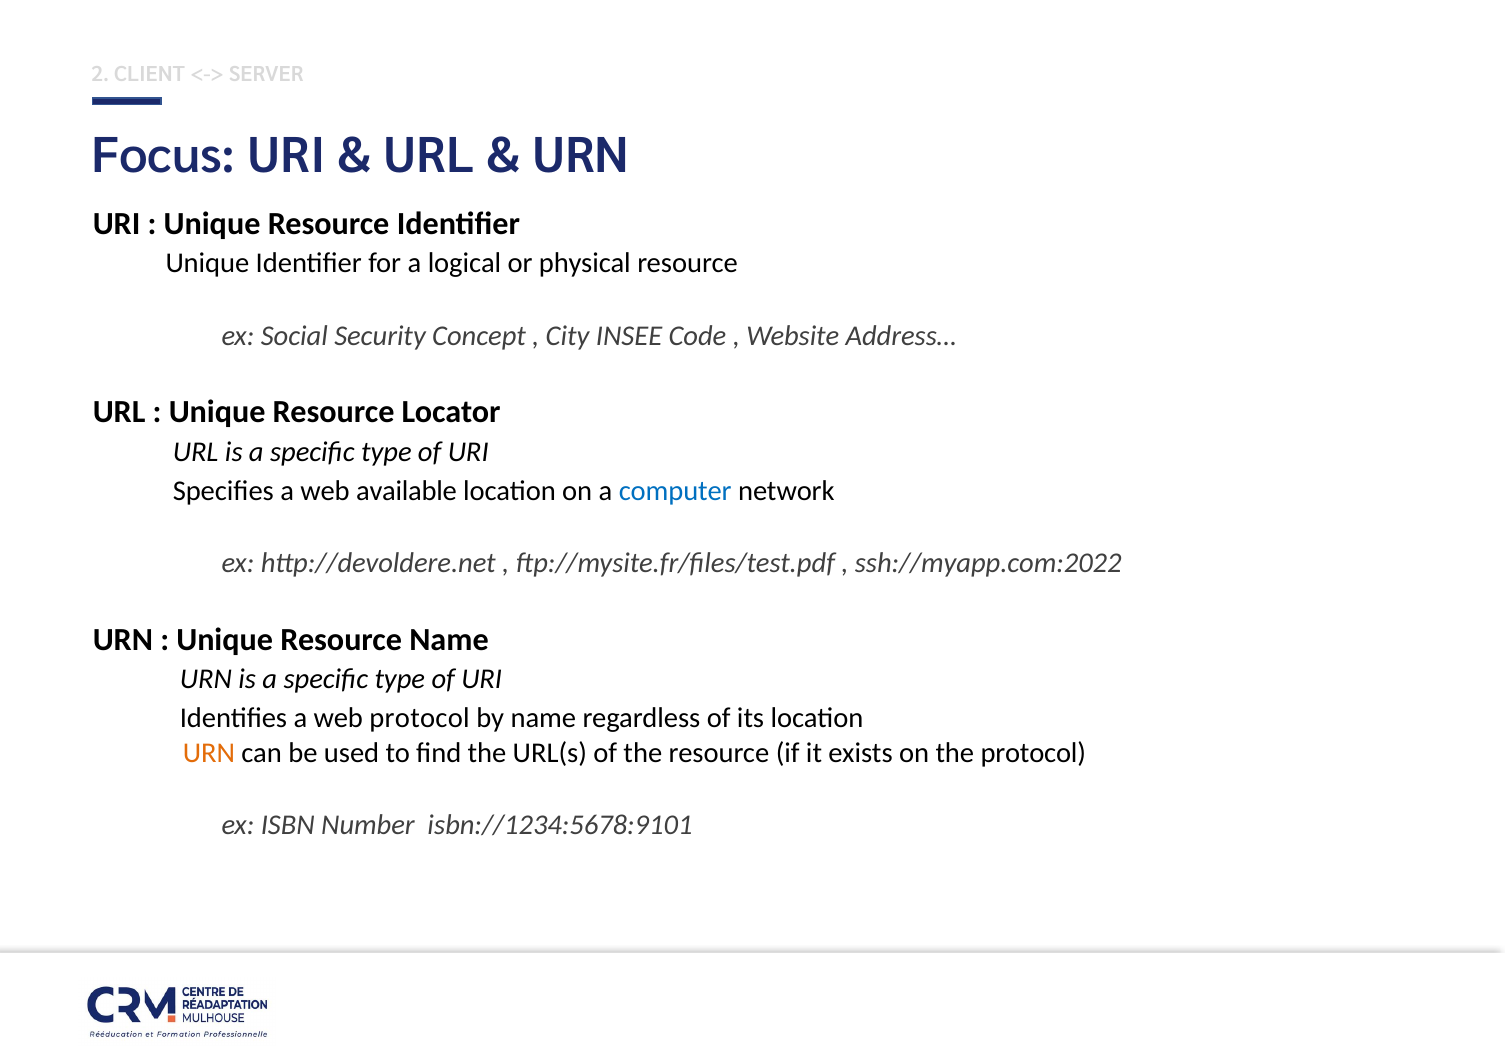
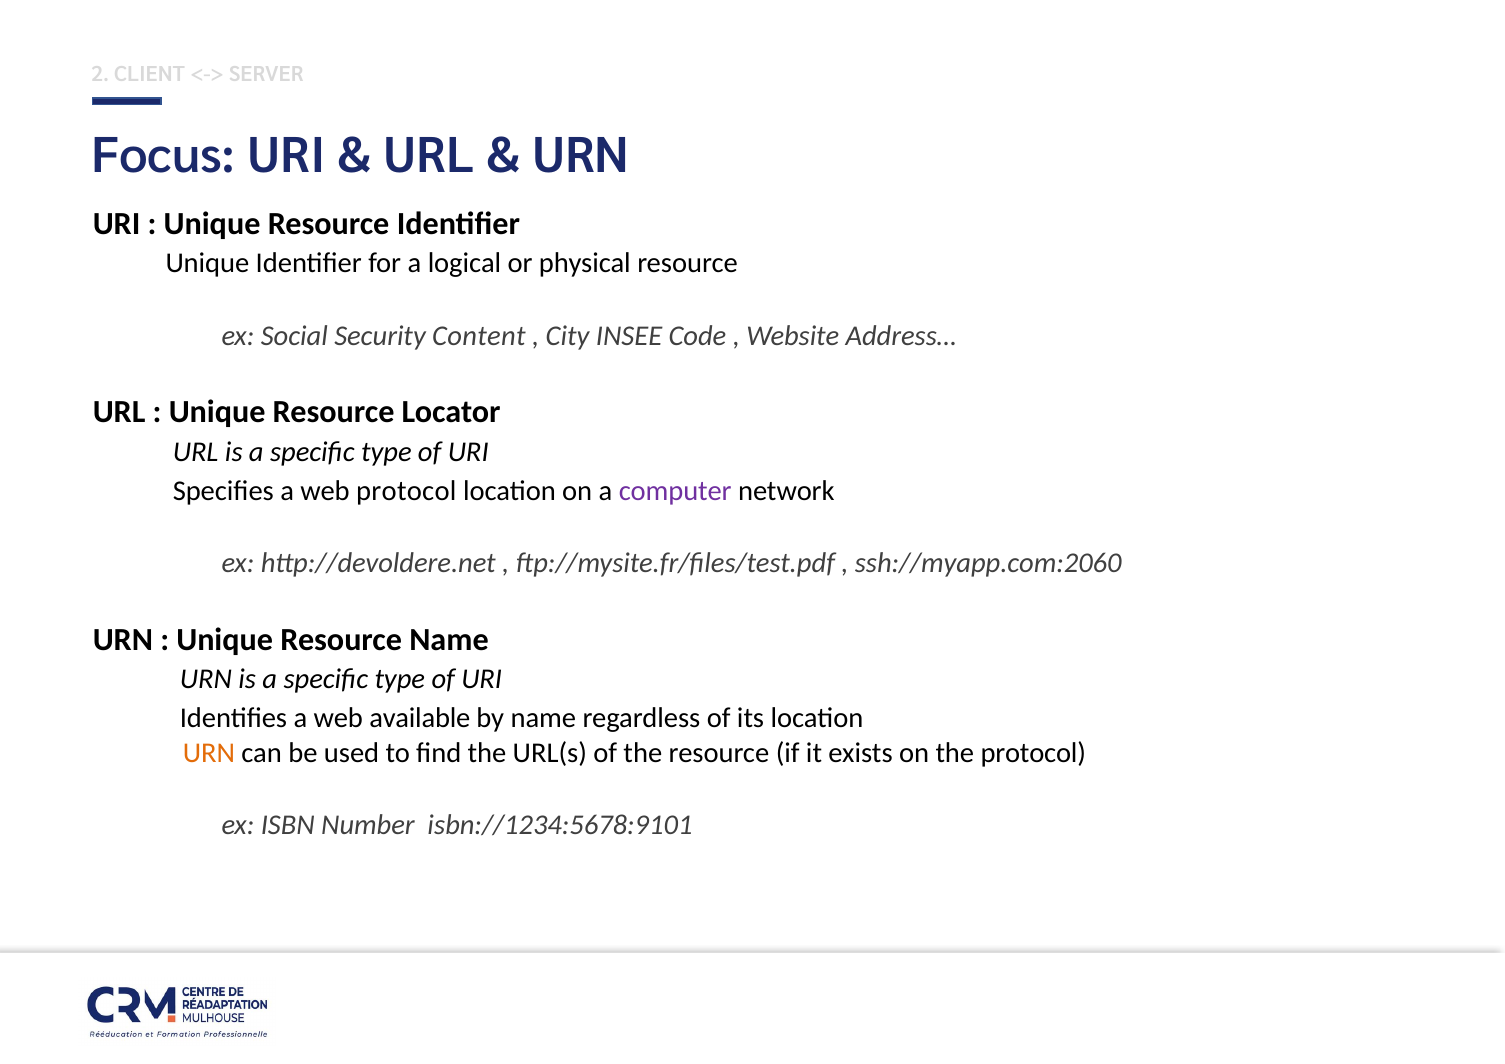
Concept: Concept -> Content (479, 336)
web available: available -> protocol (406, 491)
computer colour: blue -> purple (675, 491)
ssh://myapp.com:2022: ssh://myapp.com:2022 -> ssh://myapp.com:2060 (988, 564)
web protocol: protocol -> available (420, 718)
